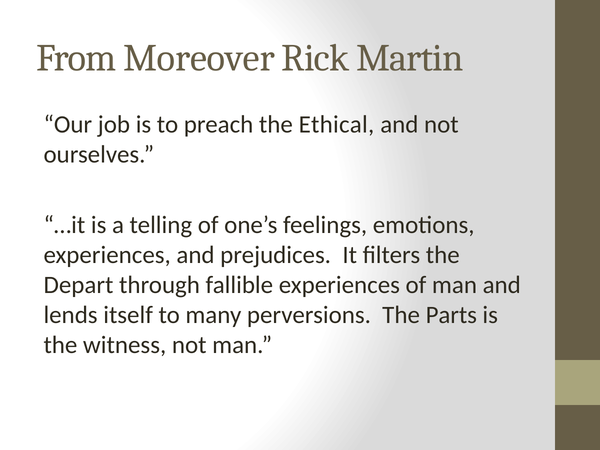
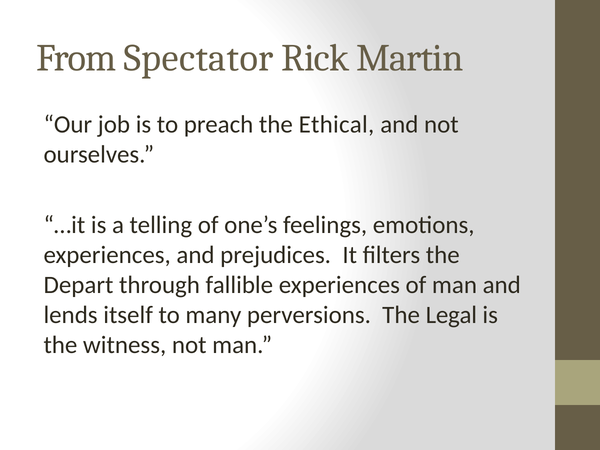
Moreover: Moreover -> Spectator (199, 58)
Parts: Parts -> Legal (451, 315)
